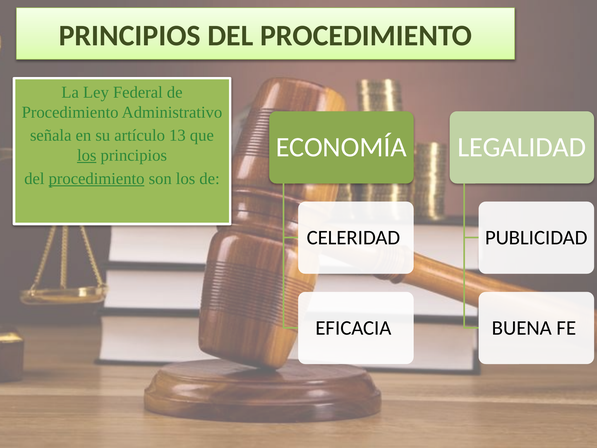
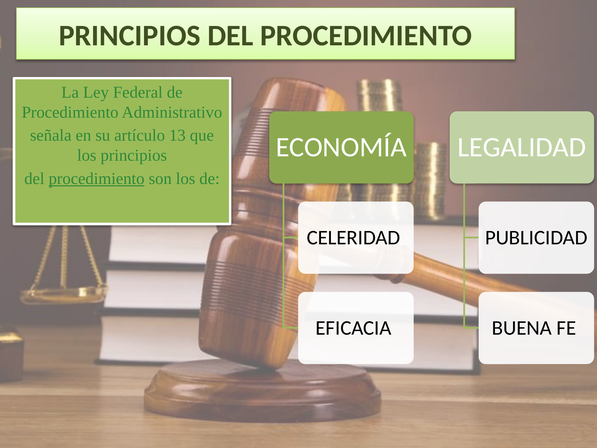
los underline: present -> none (87, 155)
